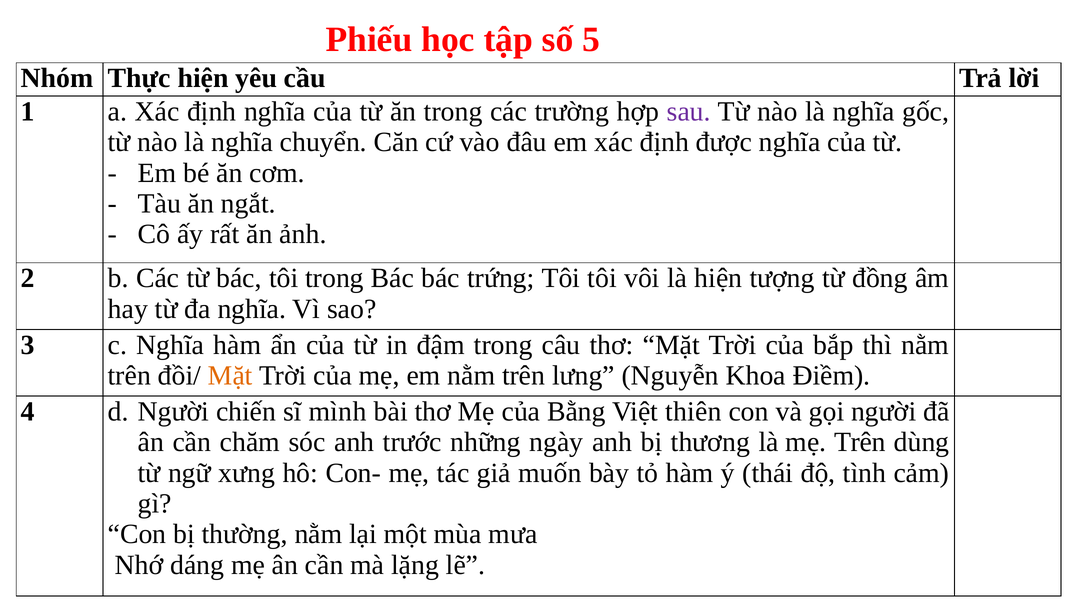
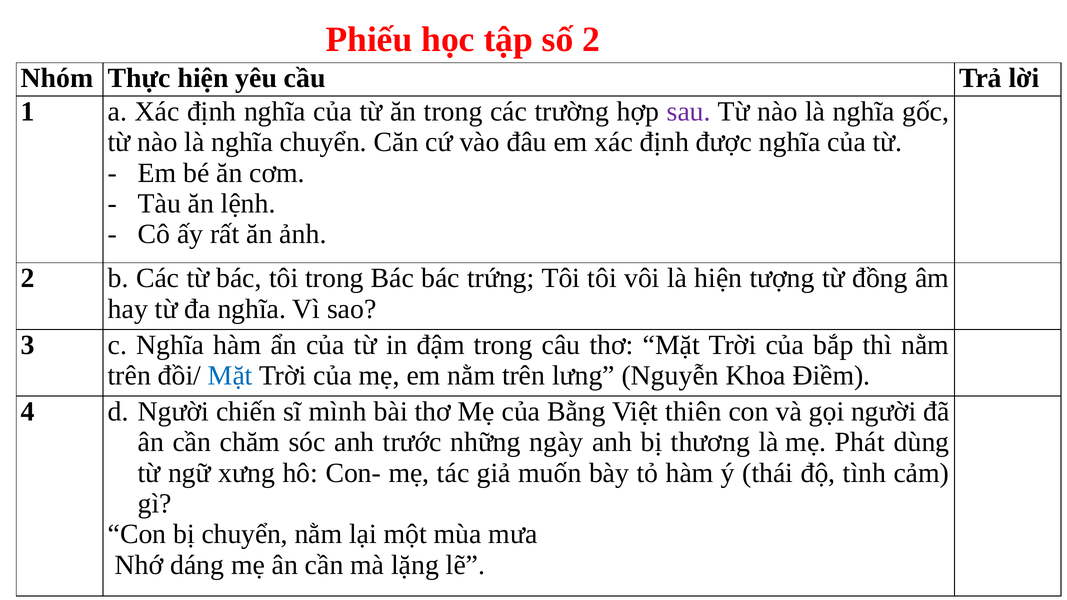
số 5: 5 -> 2 (591, 39)
ngắt: ngắt -> lệnh (248, 204)
Mặt colour: orange -> blue (230, 376)
mẹ Trên: Trên -> Phát (860, 442)
bị thường: thường -> chuyển (245, 534)
